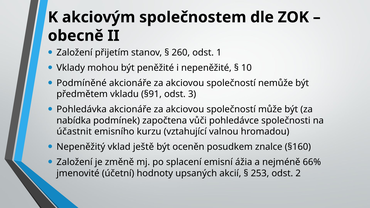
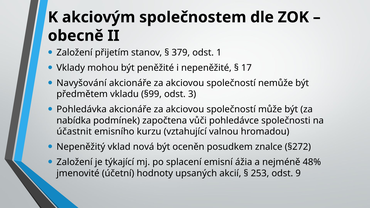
260: 260 -> 379 (181, 53)
10: 10 -> 17 (246, 68)
Podmíněné: Podmíněné -> Navyšování (82, 83)
§91: §91 -> §99 (151, 94)
ještě: ještě -> nová (144, 147)
§160: §160 -> §272 (298, 147)
změně: změně -> týkající (120, 162)
66%: 66% -> 48% (312, 162)
2: 2 -> 9 (298, 173)
